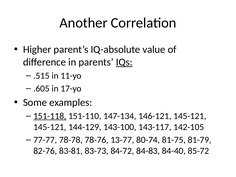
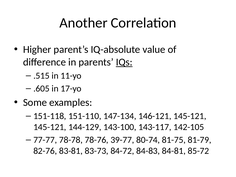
151-118 underline: present -> none (50, 116)
13-77: 13-77 -> 39-77 (122, 140)
84-40: 84-40 -> 84-81 (174, 151)
